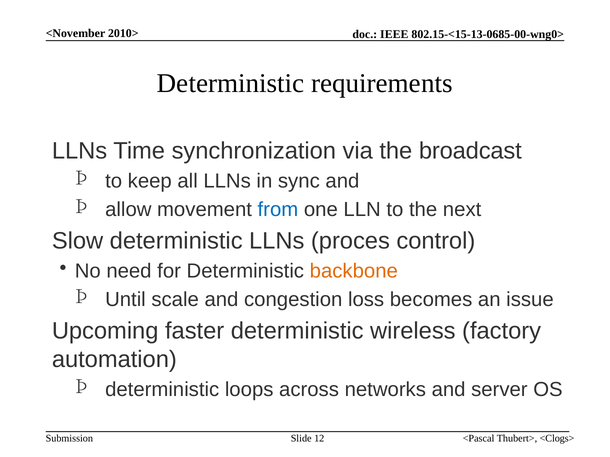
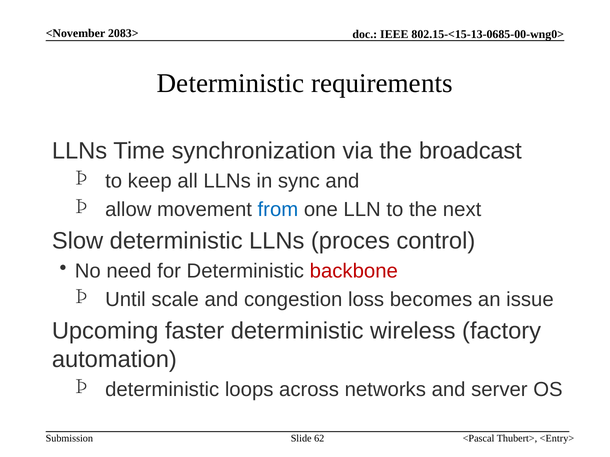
2010>: 2010> -> 2083> (123, 33)
backbone colour: orange -> red (354, 272)
12: 12 -> 62 (319, 439)
<Clogs>: <Clogs> -> <Entry> (557, 439)
